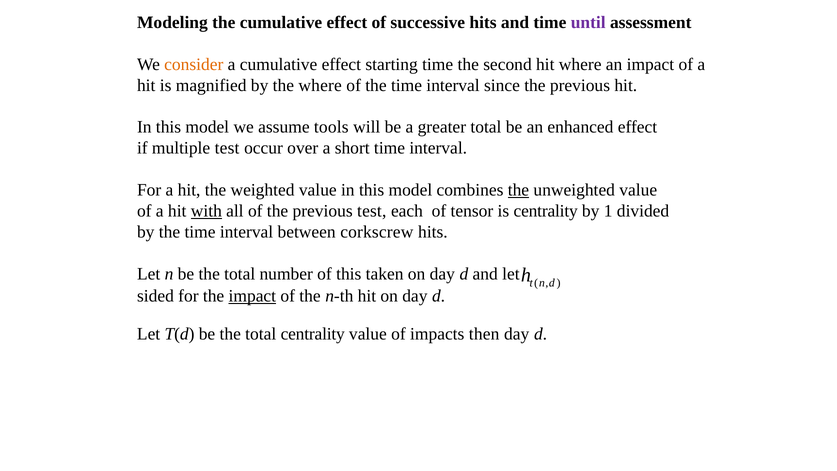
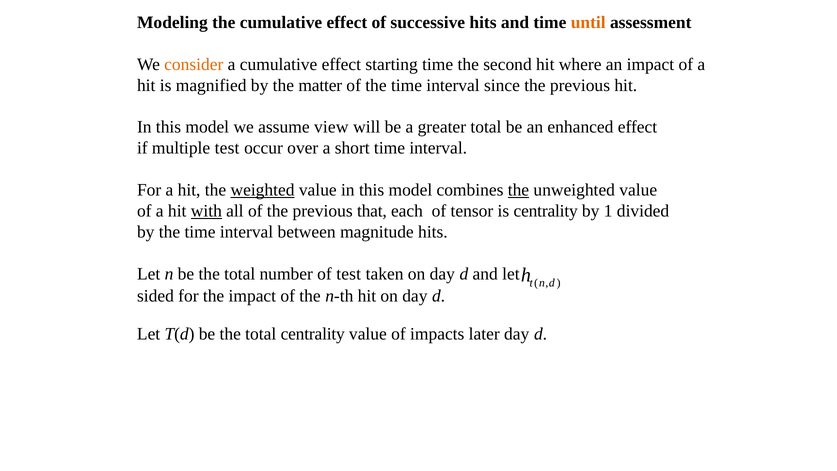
until colour: purple -> orange (588, 23)
the where: where -> matter (320, 85)
tools: tools -> view (331, 127)
weighted underline: none -> present (263, 190)
previous test: test -> that (372, 211)
corkscrew: corkscrew -> magnitude (377, 232)
of this: this -> test (349, 274)
impact underline: present -> none (252, 296)
then: then -> later (484, 334)
